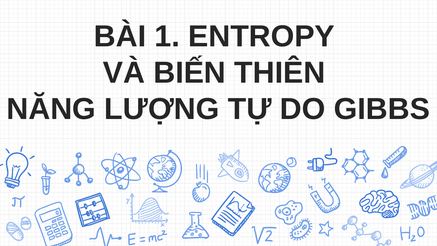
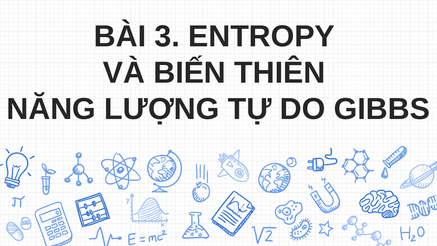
1: 1 -> 3 (167, 36)
